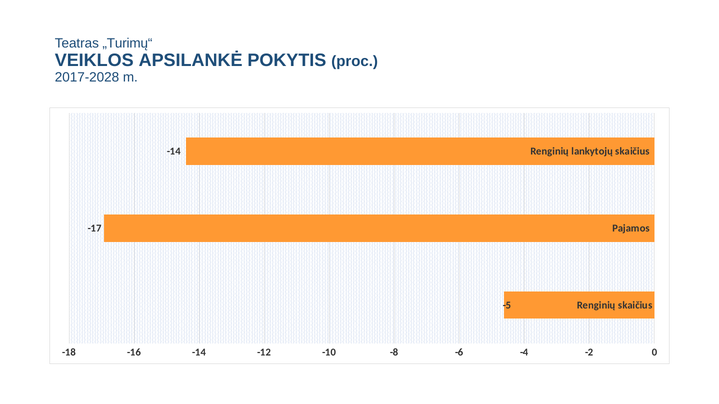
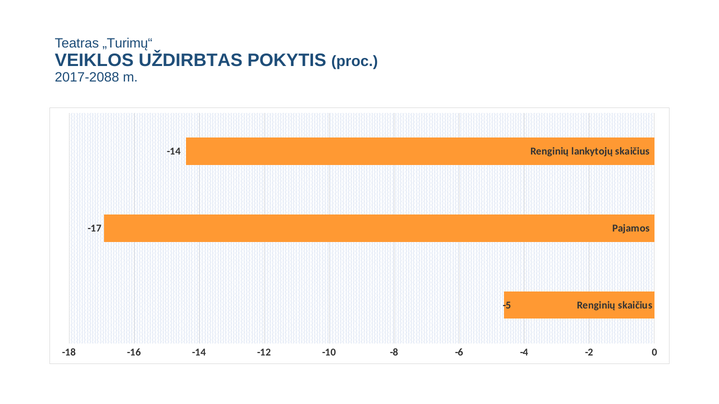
APSILANKĖ: APSILANKĖ -> UŽDIRBTAS (191, 60)
2017-2028: 2017-2028 -> 2017-2088 (87, 77)
